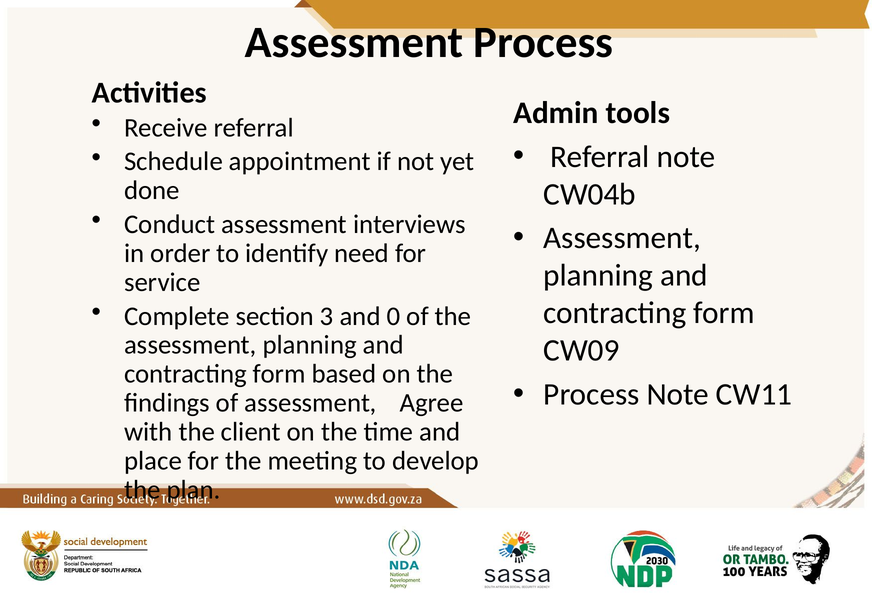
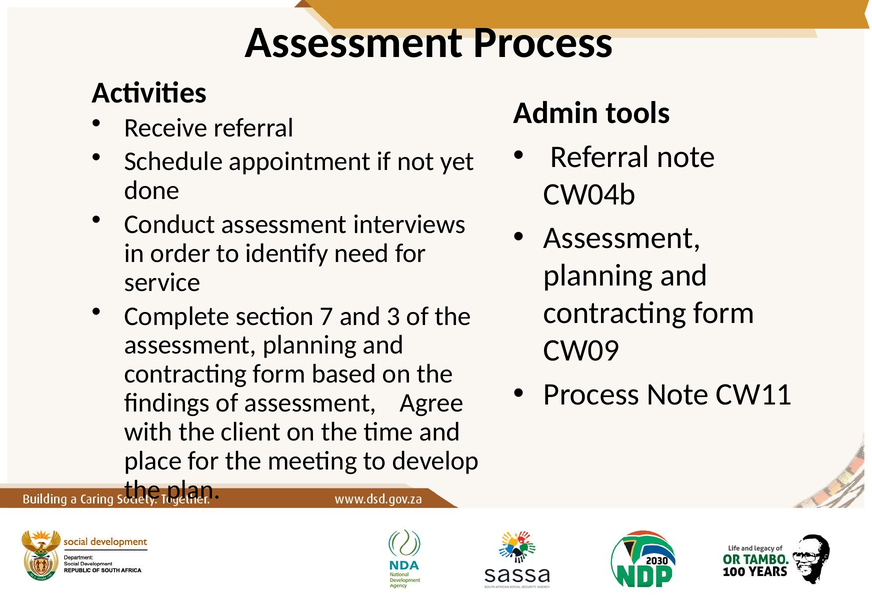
3: 3 -> 7 (327, 316)
0: 0 -> 3 (394, 316)
